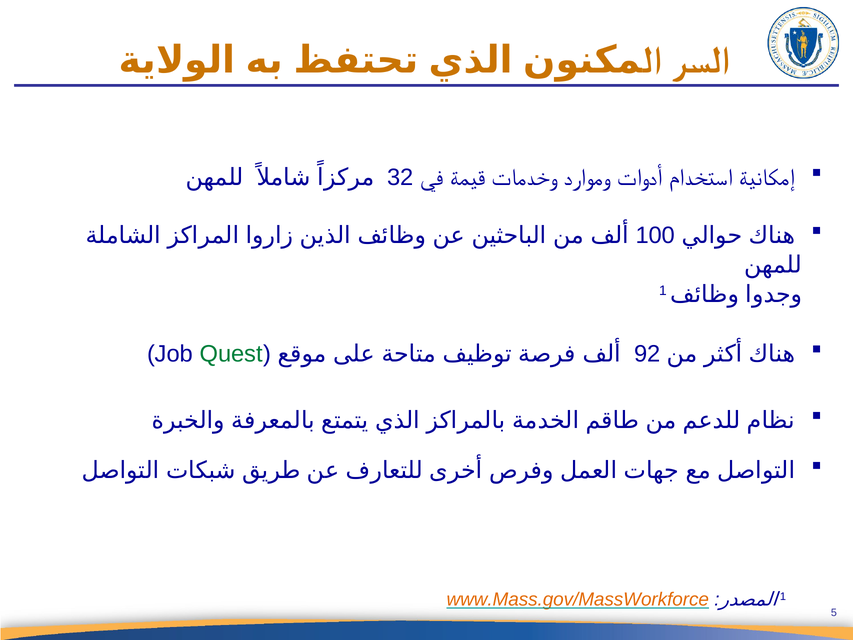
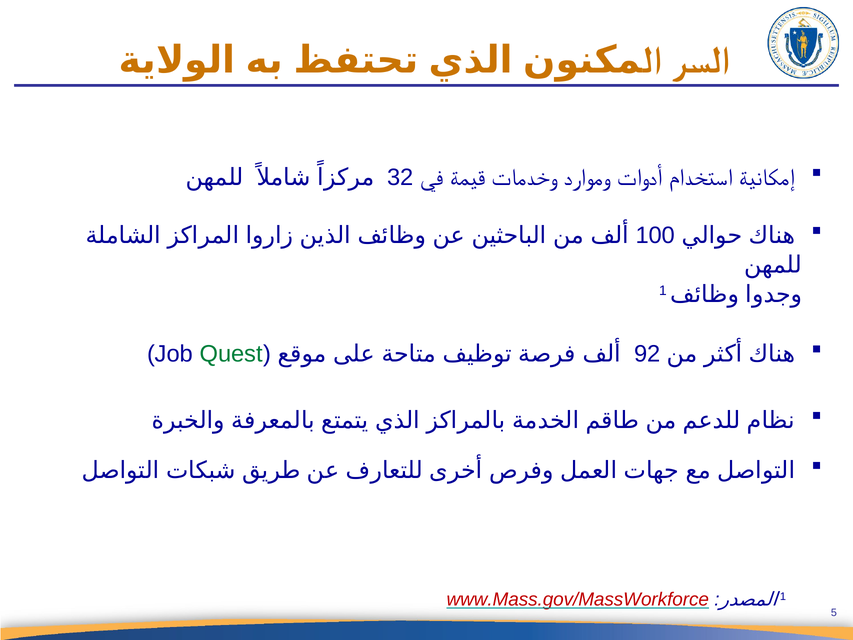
www.Mass.gov/MassWorkforce colour: orange -> red (578, 599)
